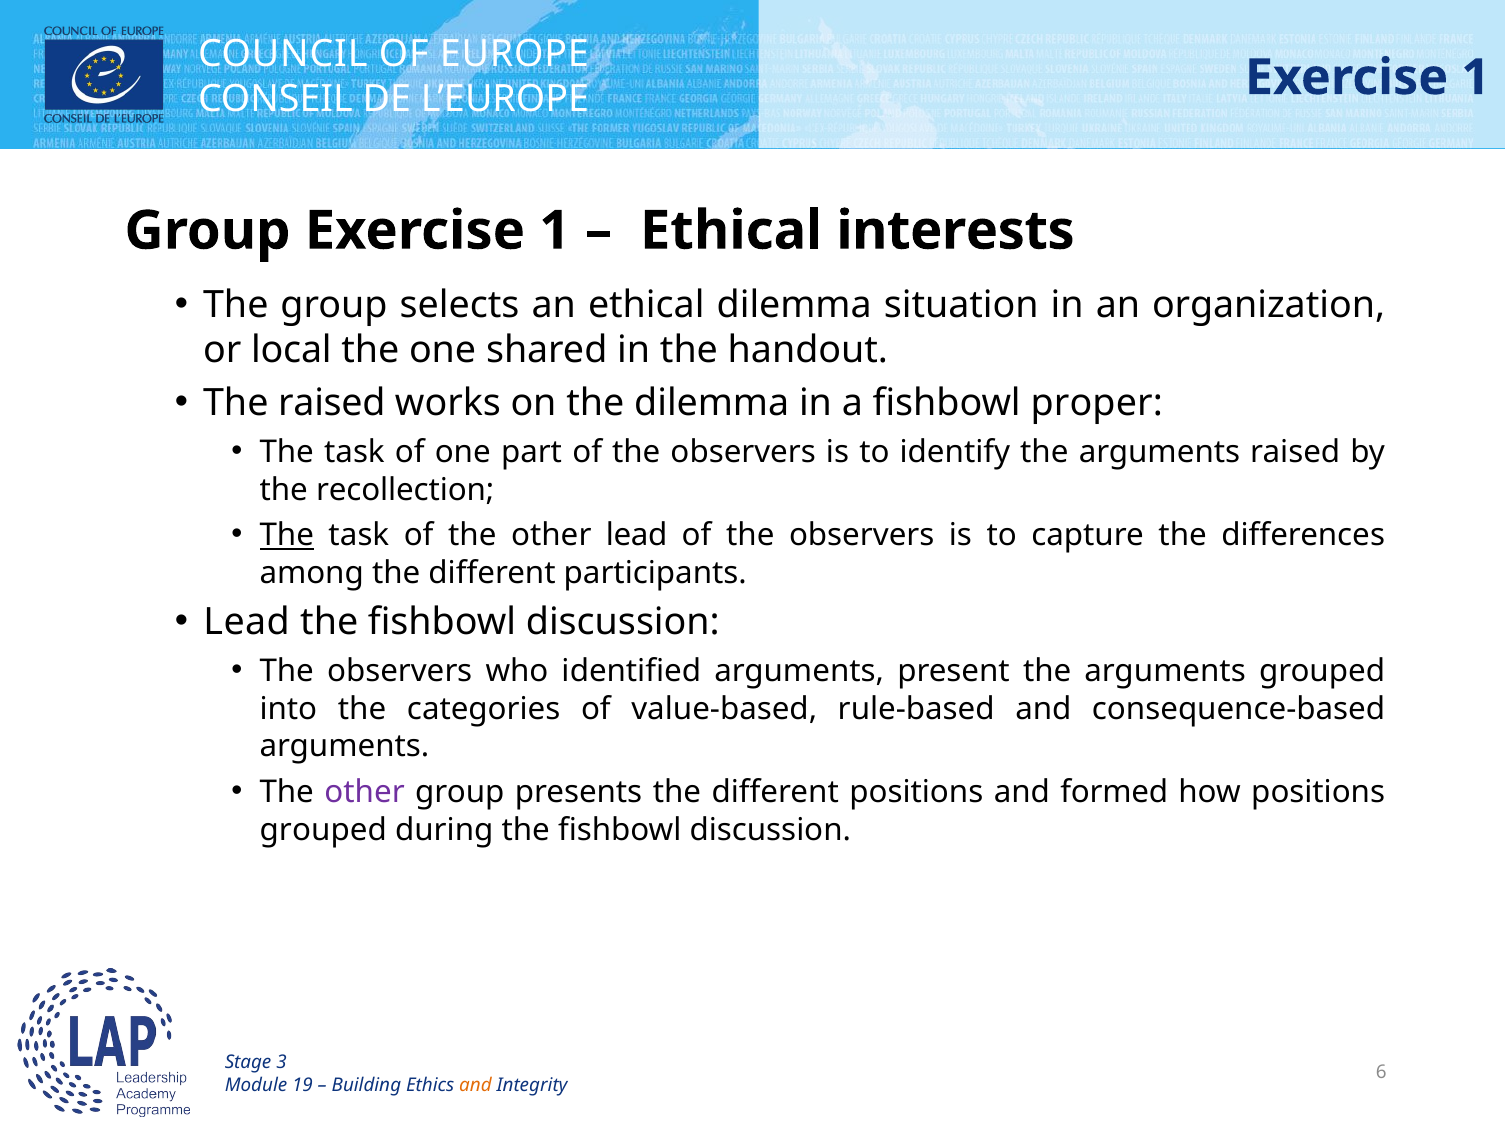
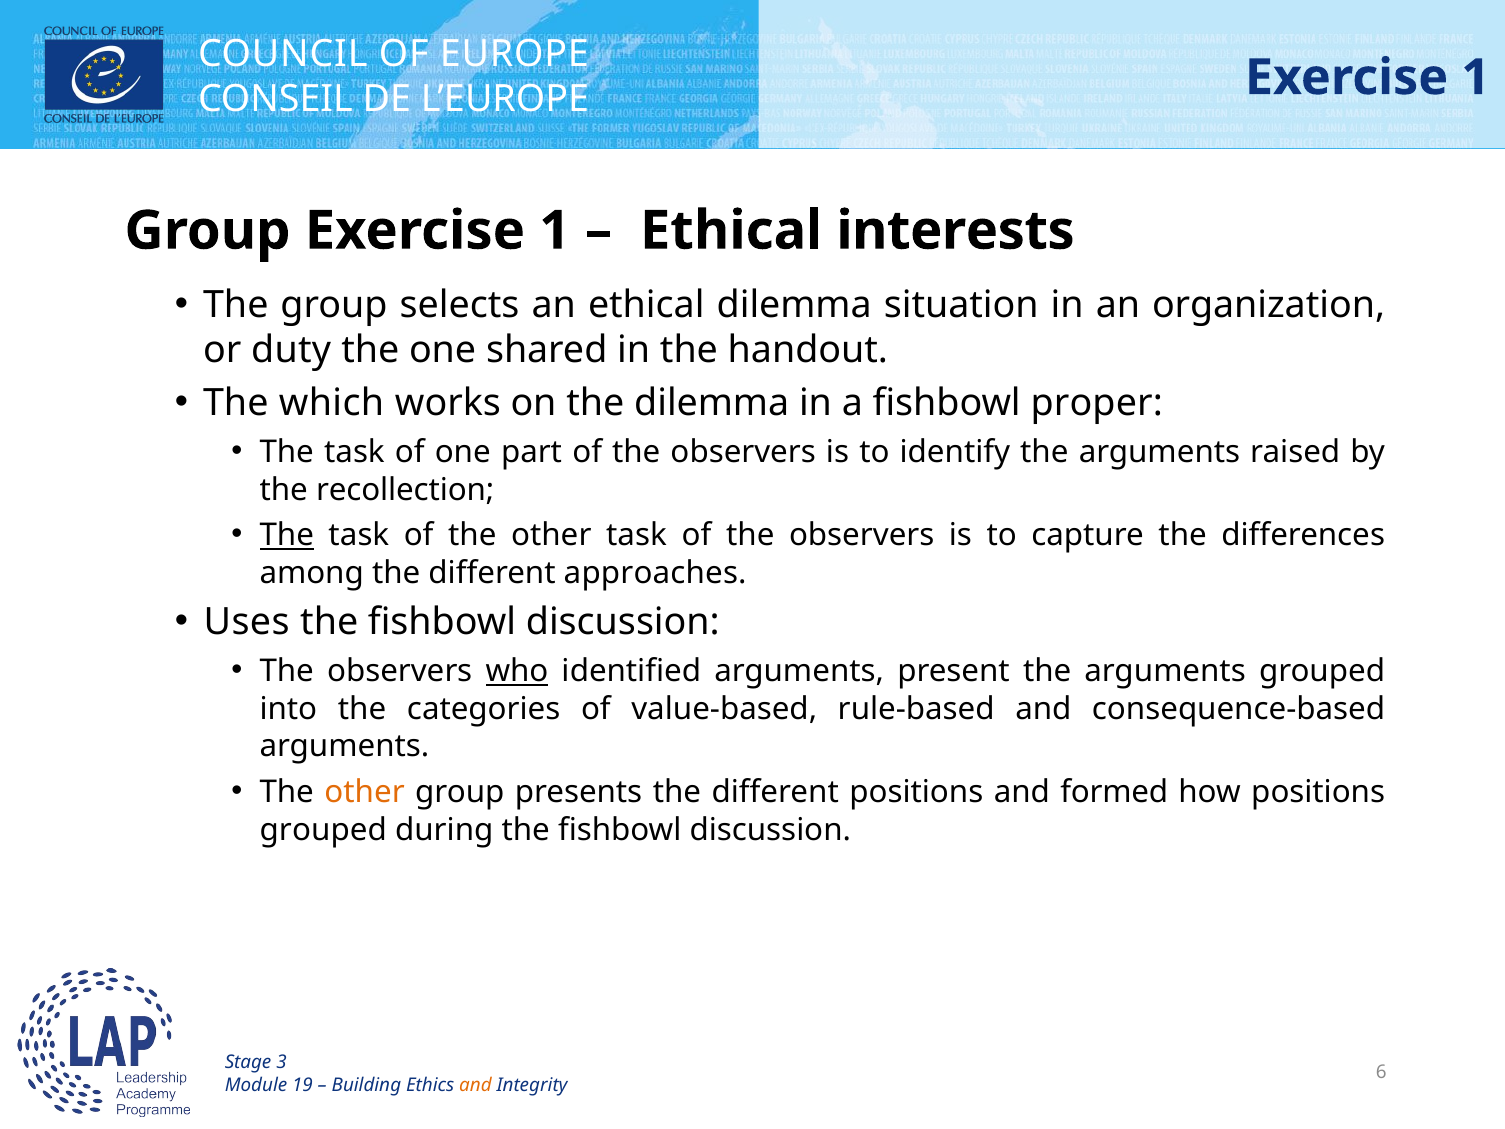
local: local -> duty (291, 350)
The raised: raised -> which (332, 403)
other lead: lead -> task (636, 535)
participants: participants -> approaches (655, 573)
Lead: Lead -> Uses (247, 622)
who underline: none -> present (517, 671)
other colour: purple -> orange (365, 792)
